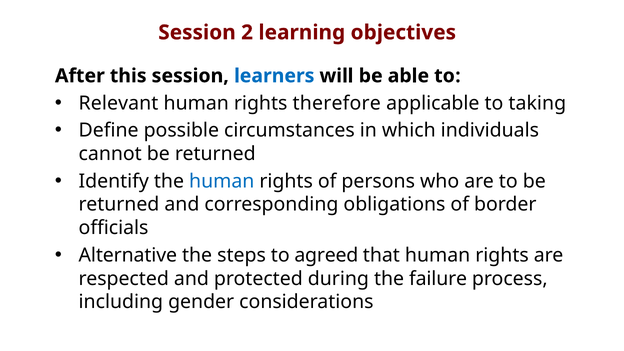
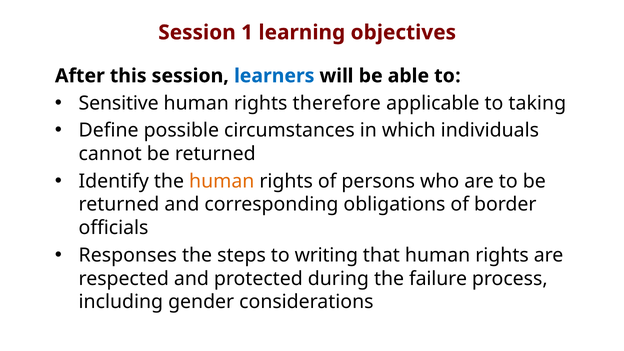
2: 2 -> 1 (247, 32)
Relevant: Relevant -> Sensitive (119, 103)
human colour: blue -> orange (222, 181)
Alternative: Alternative -> Responses (128, 255)
agreed: agreed -> writing (326, 255)
